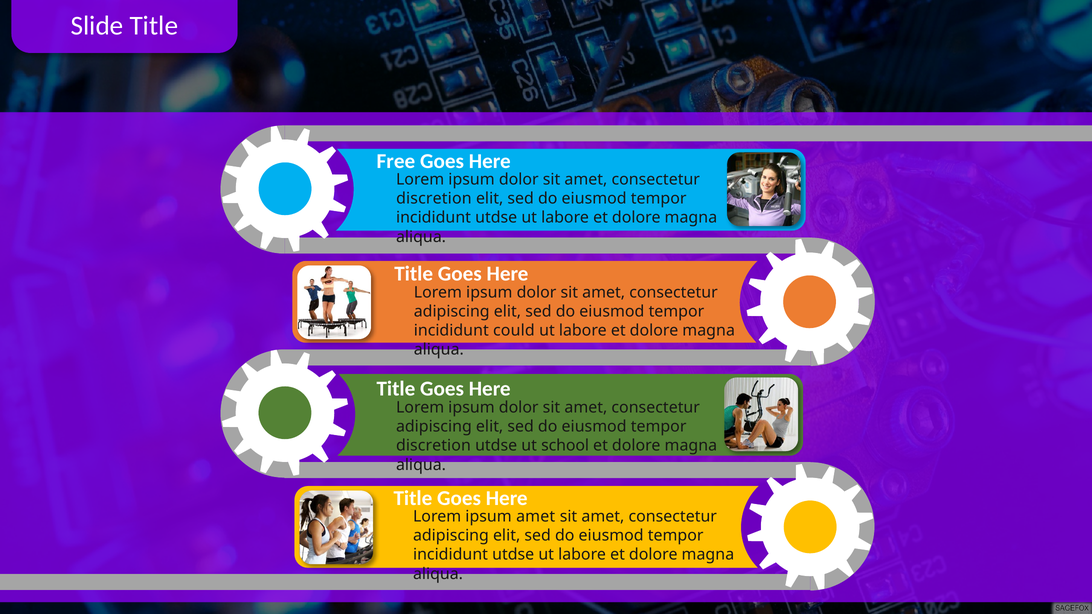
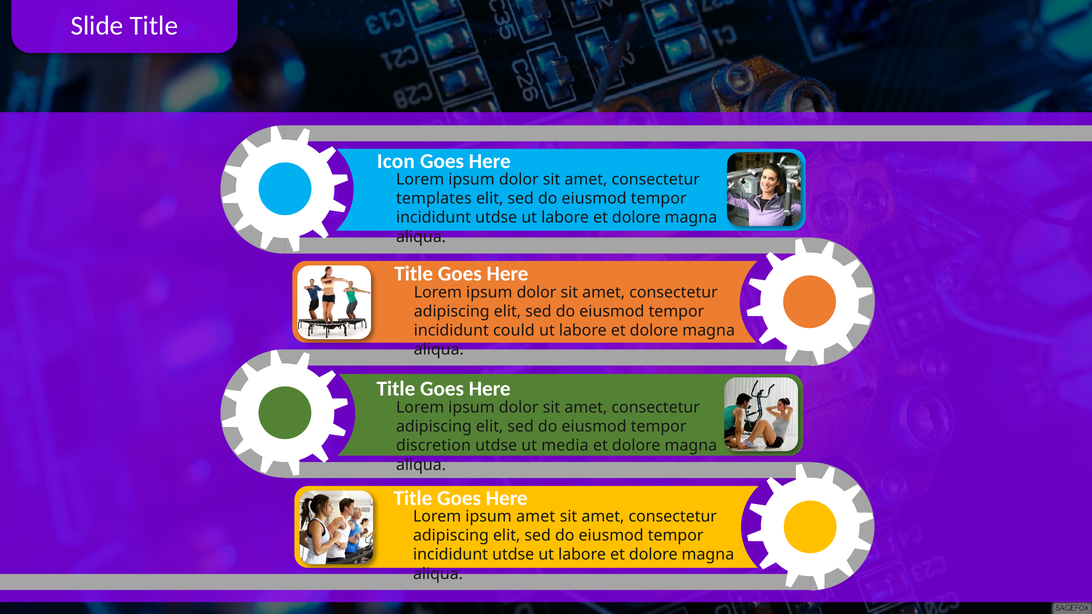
Free: Free -> Icon (396, 161)
discretion: discretion -> templates (434, 199)
school: school -> media (565, 446)
